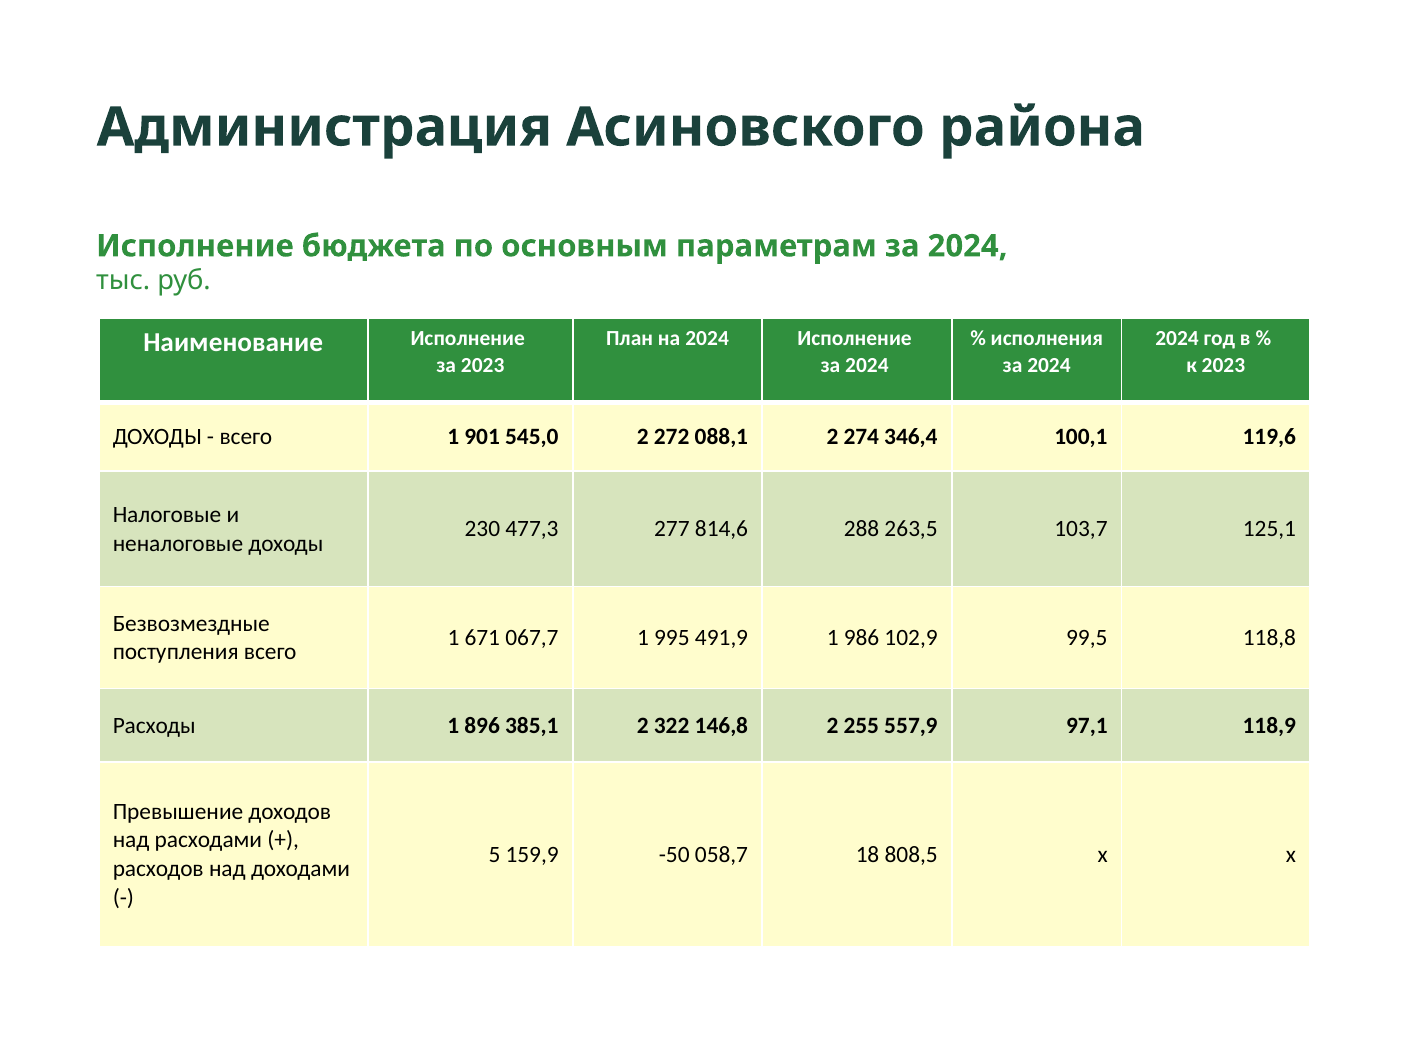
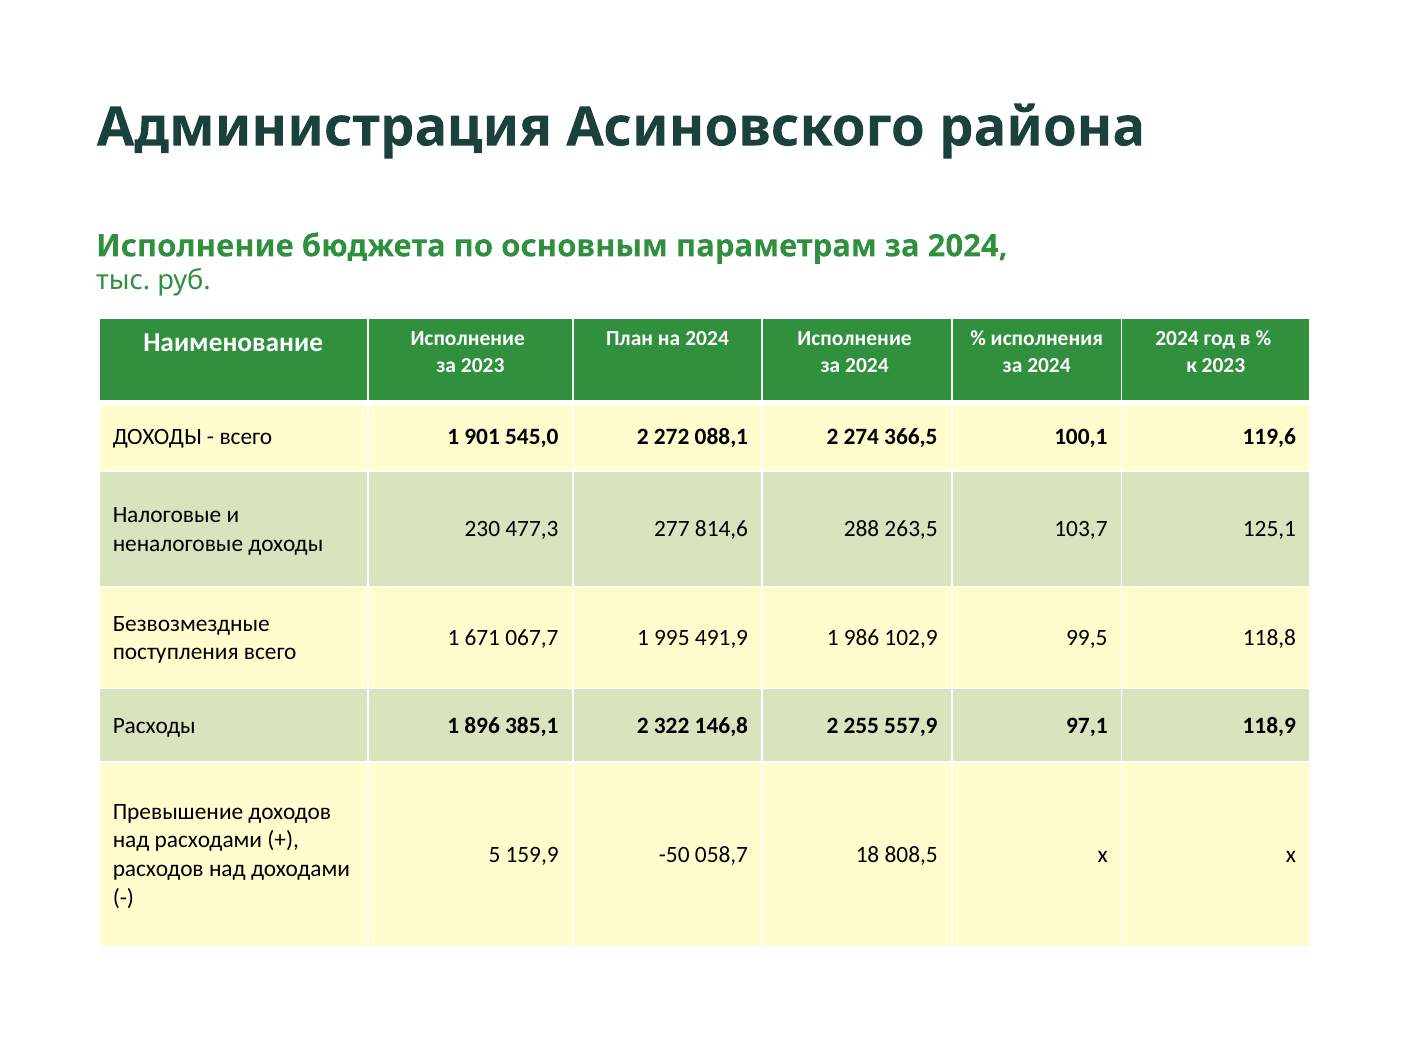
346,4: 346,4 -> 366,5 (911, 437)
